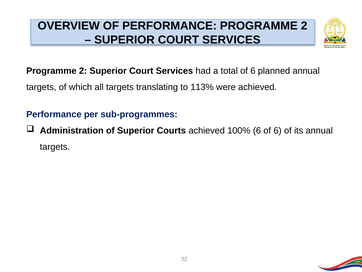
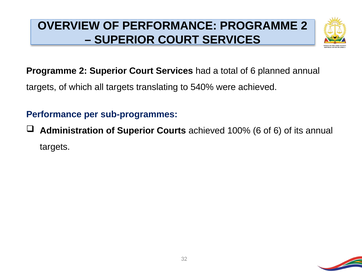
113%: 113% -> 540% (202, 87)
